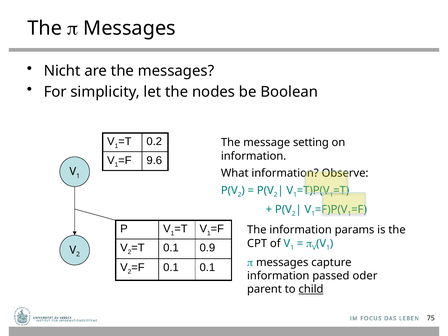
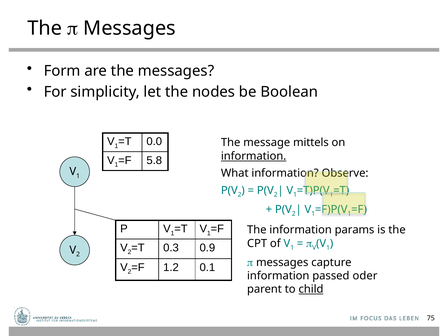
Nicht: Nicht -> Form (62, 71)
0.2: 0.2 -> 0.0 (154, 142)
setting: setting -> mittels (311, 143)
information underline: none -> present (254, 156)
9.6: 9.6 -> 5.8 (154, 160)
0.1: 0.1 -> 0.3 (171, 248)
0.1: 0.1 -> 1.2 (171, 267)
